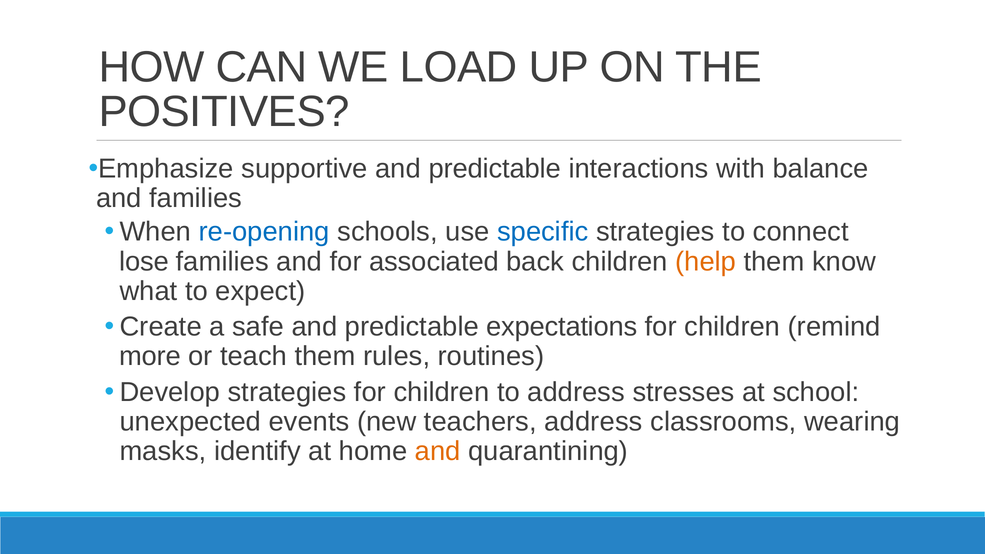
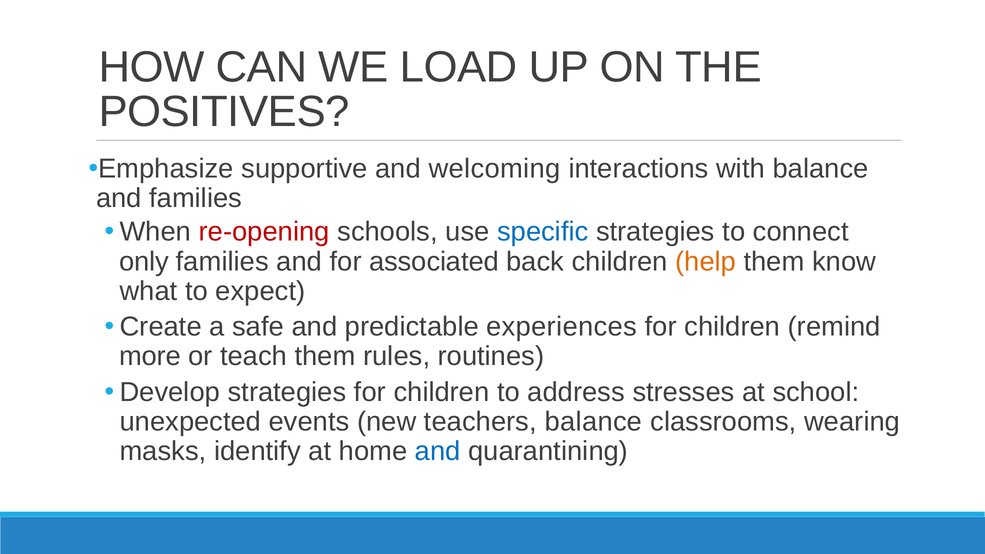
supportive and predictable: predictable -> welcoming (495, 169)
re-opening colour: blue -> red (264, 232)
lose: lose -> only (144, 262)
expectations: expectations -> experiences (562, 327)
teachers address: address -> balance (593, 422)
and colour: orange -> blue (438, 451)
